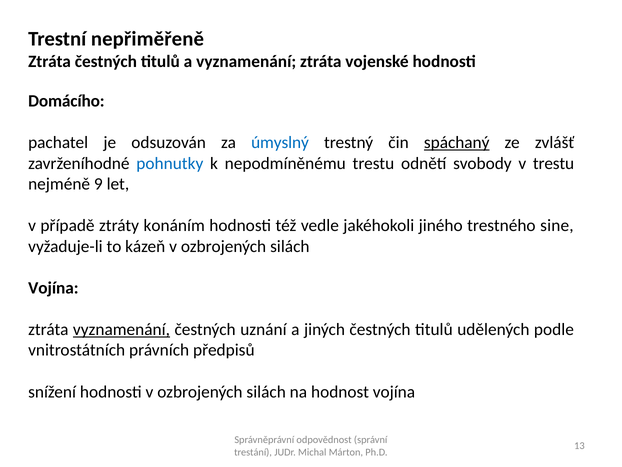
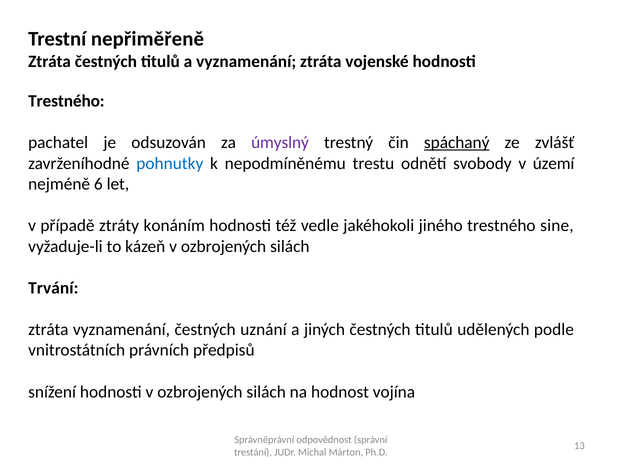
Domácího: Domácího -> Trestného (66, 101)
úmyslný colour: blue -> purple (280, 142)
v trestu: trestu -> území (554, 163)
9: 9 -> 6 (98, 184)
Vojína: Vojína -> Trvání (53, 288)
vyznamenání underline: present -> none (121, 329)
